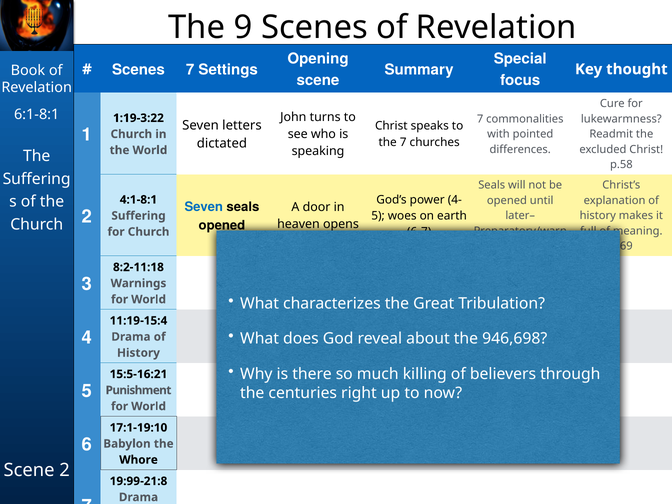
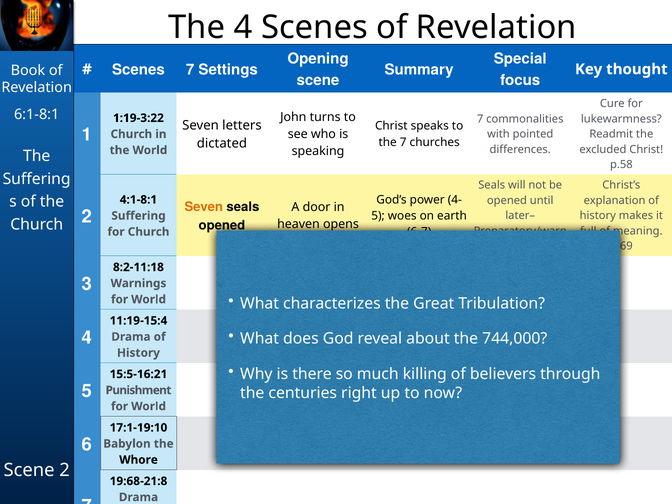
The 9: 9 -> 4 (243, 28)
Seven colour: blue -> orange (204, 207)
946,698: 946,698 -> 744,000 (515, 339)
19:99-21:8: 19:99-21:8 -> 19:68-21:8 (138, 481)
